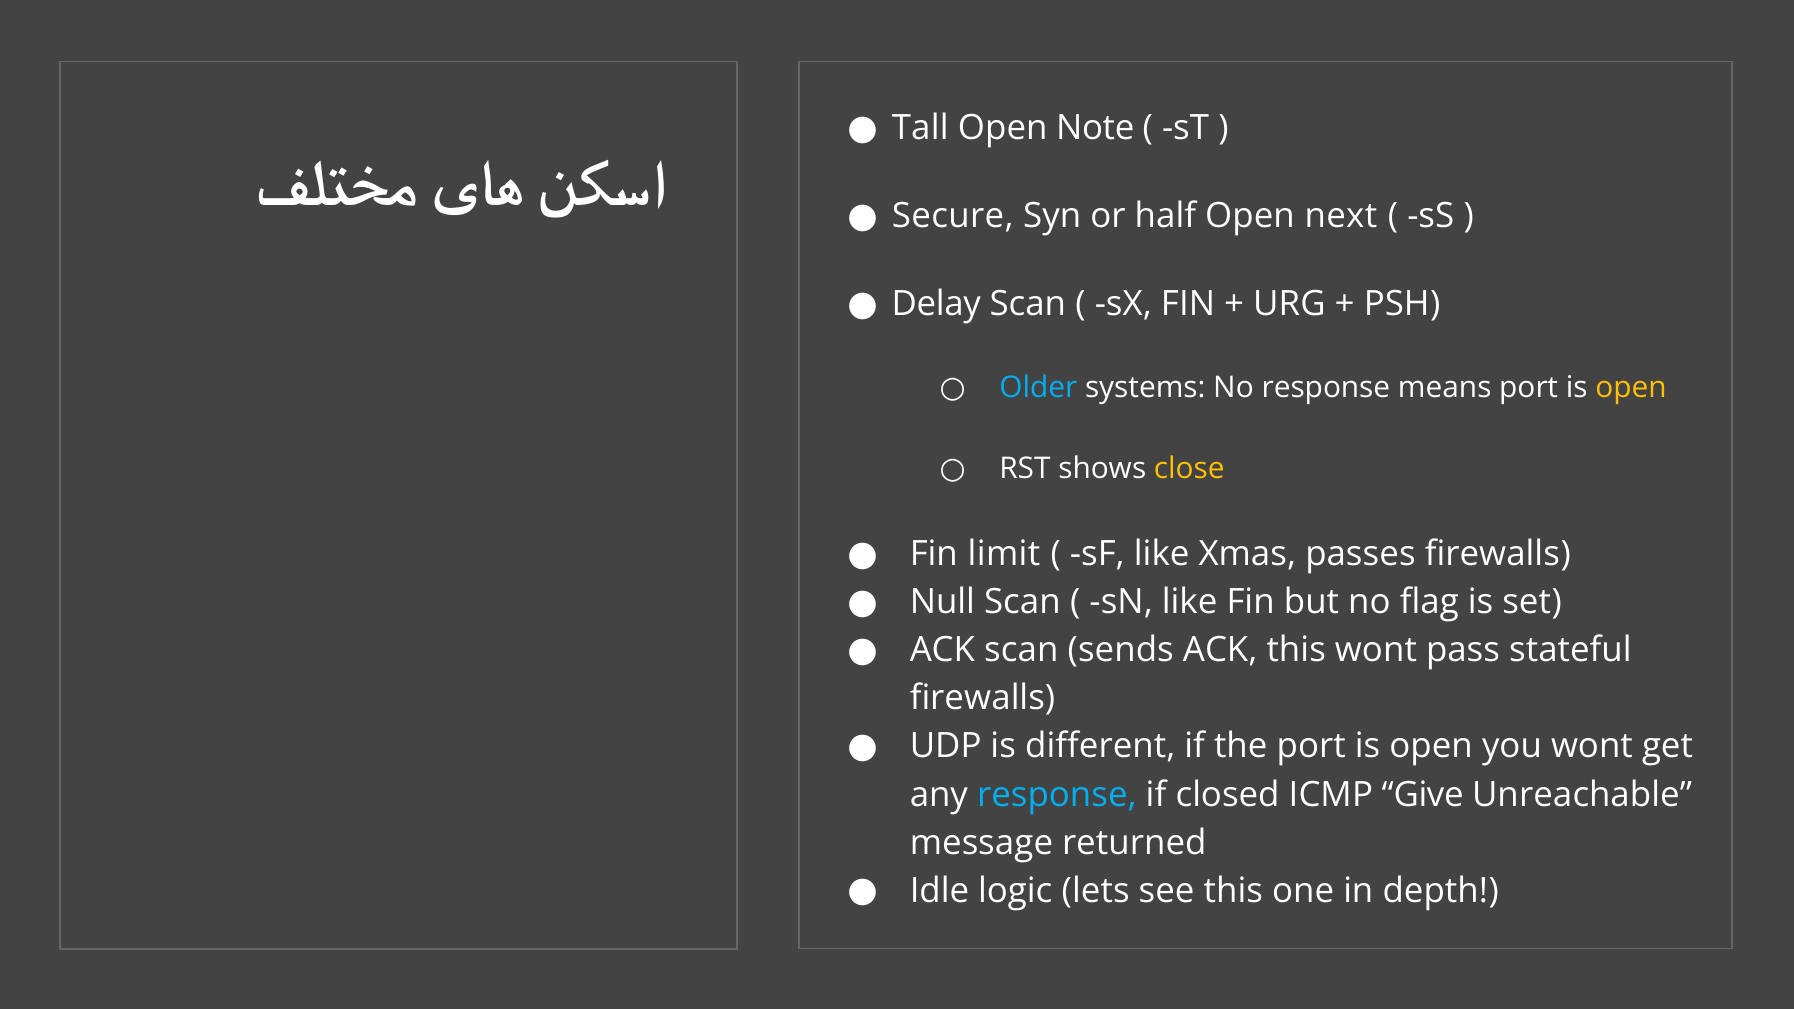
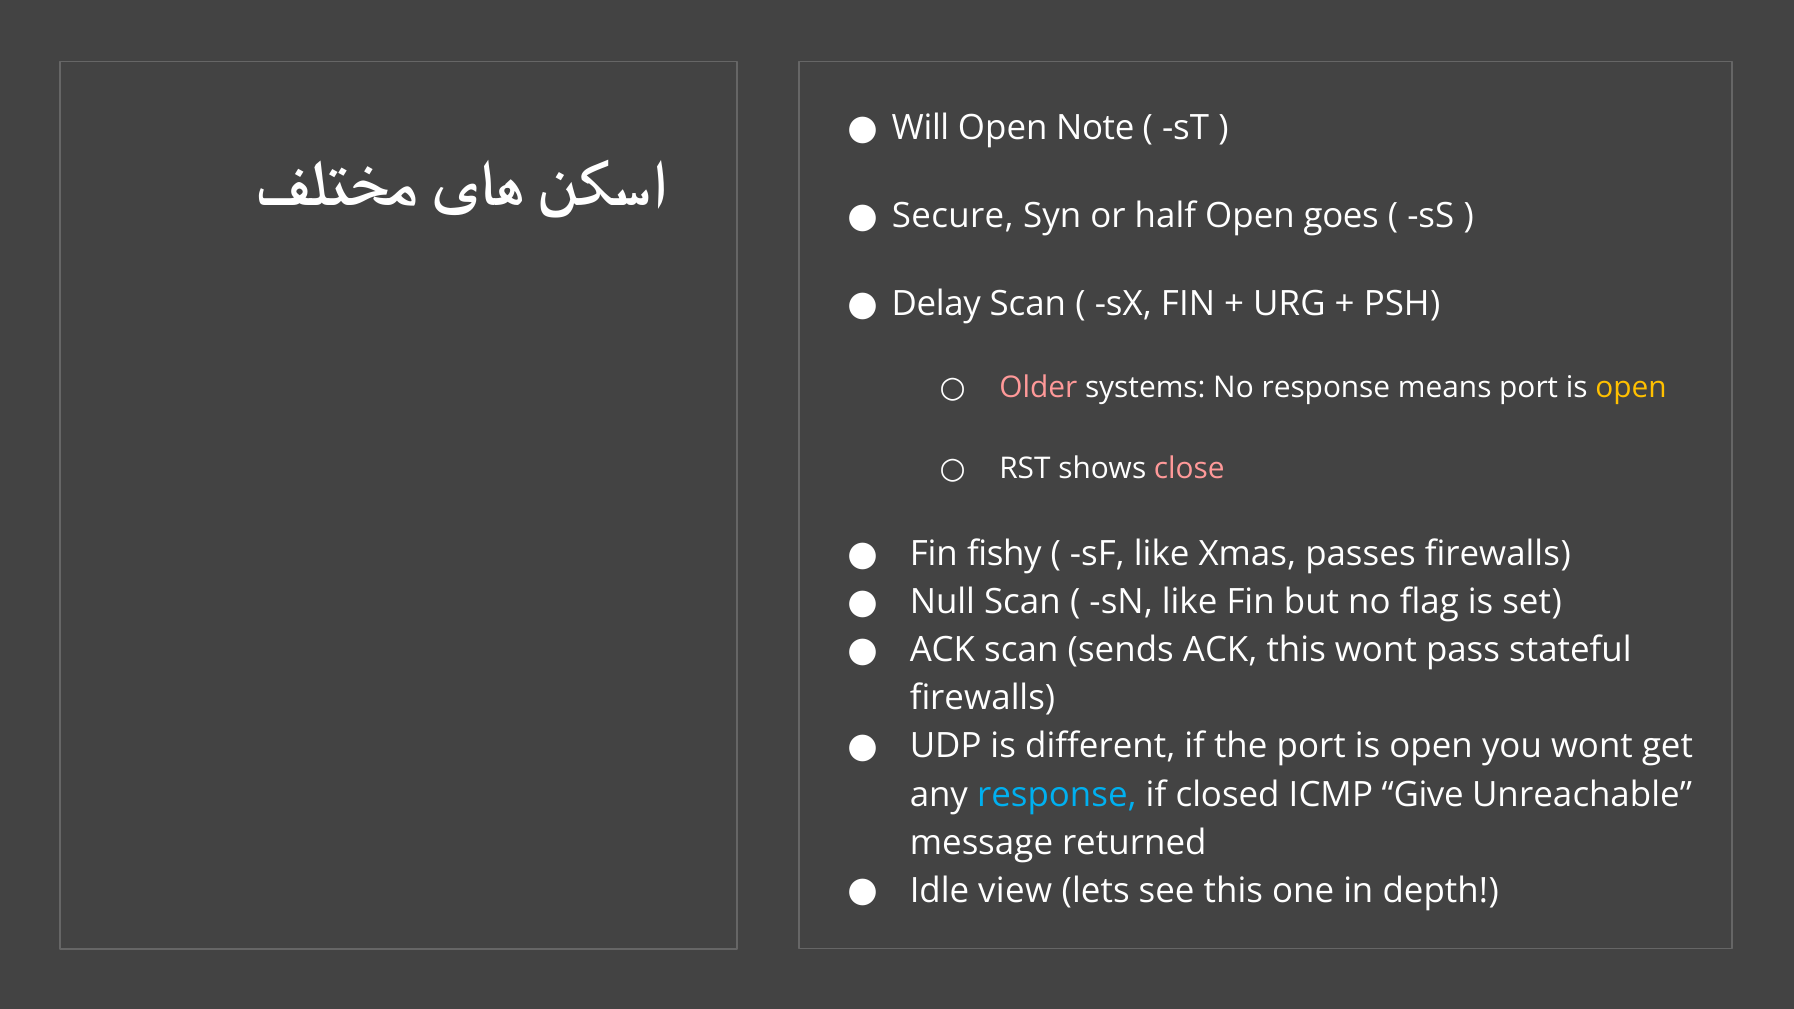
Tall: Tall -> Will (920, 128)
next: next -> goes (1341, 216)
Older colour: light blue -> pink (1038, 388)
close colour: yellow -> pink (1189, 469)
limit: limit -> fishy (1004, 554)
logic: logic -> view (1015, 891)
